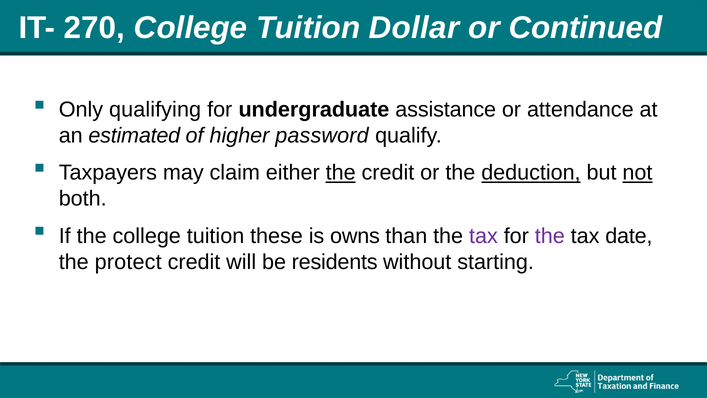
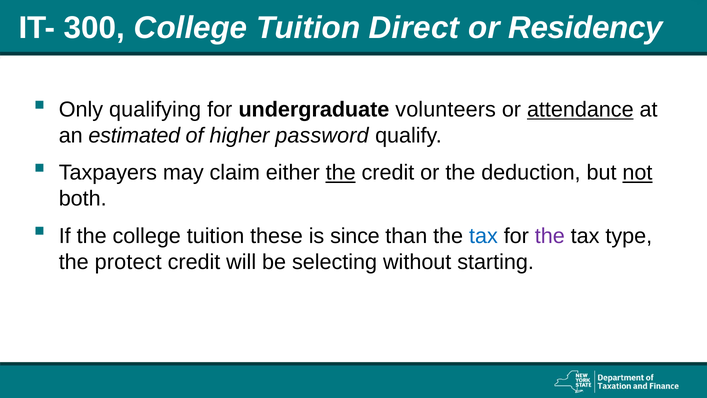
270: 270 -> 300 (94, 28)
Dollar: Dollar -> Direct (414, 28)
Continued: Continued -> Residency (586, 28)
assistance: assistance -> volunteers (446, 110)
attendance underline: none -> present (580, 110)
deduction underline: present -> none (531, 173)
owns: owns -> since (355, 236)
tax colour: purple -> blue (483, 236)
date: date -> type (629, 236)
residents: residents -> selecting (335, 262)
